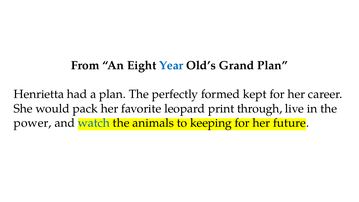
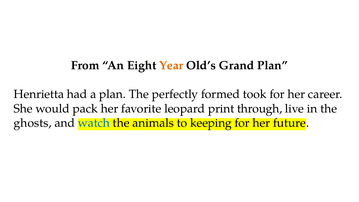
Year colour: blue -> orange (171, 65)
kept: kept -> took (255, 94)
power: power -> ghosts (33, 123)
